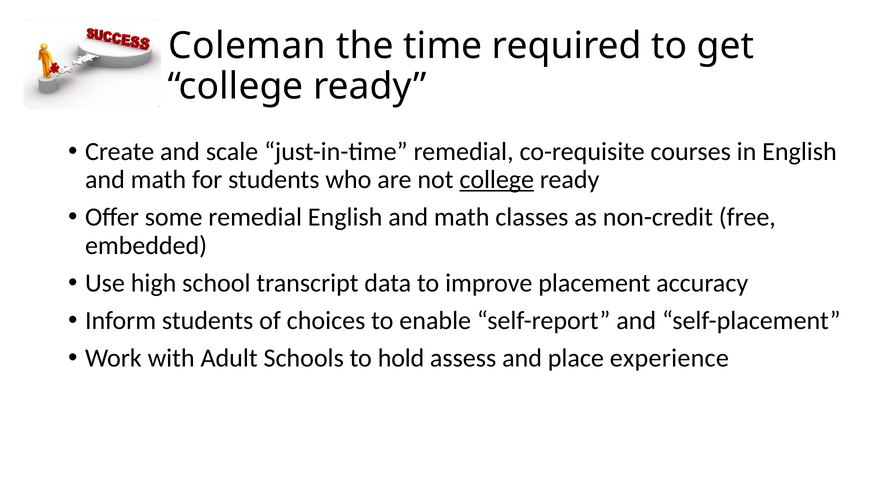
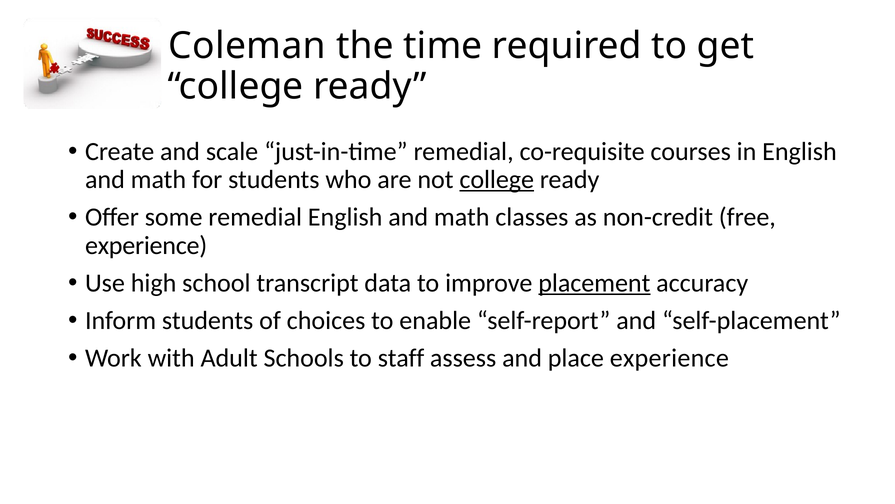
embedded: embedded -> experience (146, 245)
placement underline: none -> present (594, 283)
hold: hold -> staff (401, 358)
